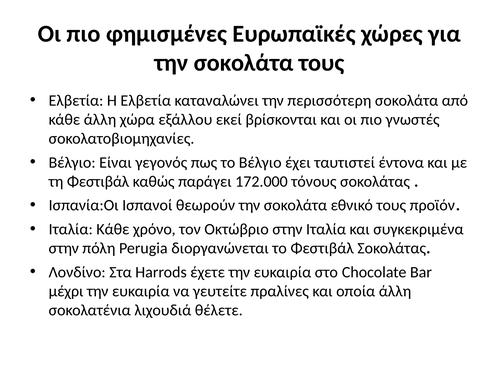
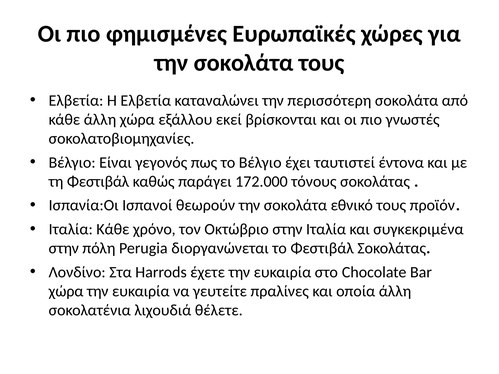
μέχρι: μέχρι -> χώρα (66, 291)
